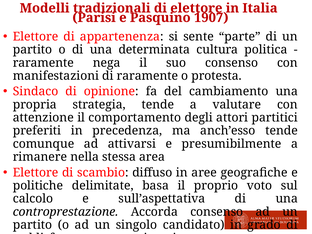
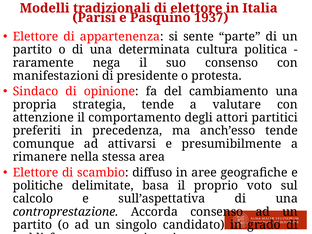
1907: 1907 -> 1937 (211, 18)
di raramente: raramente -> presidente (147, 76)
